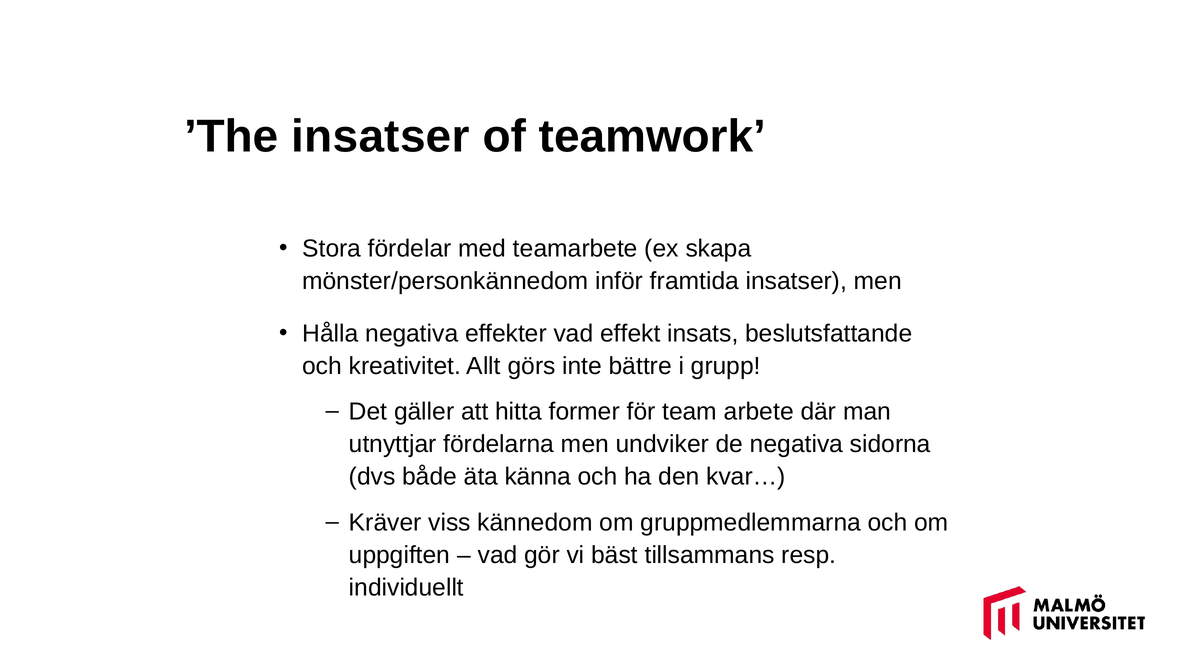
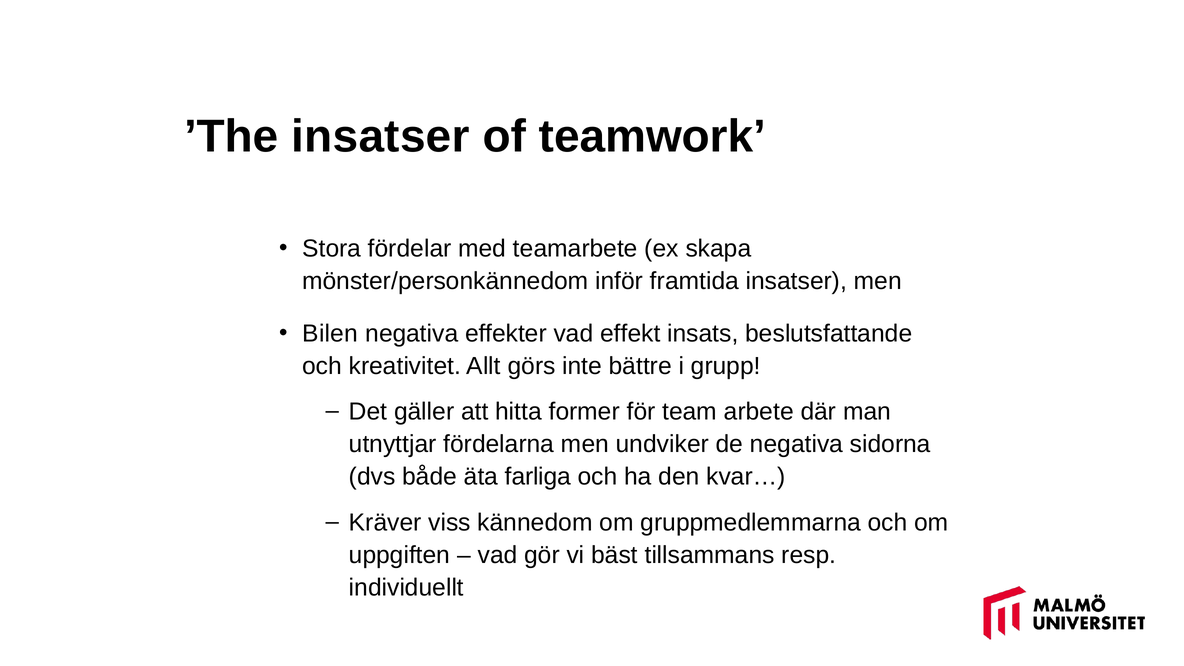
Hålla: Hålla -> Bilen (330, 333)
känna: känna -> farliga (538, 477)
